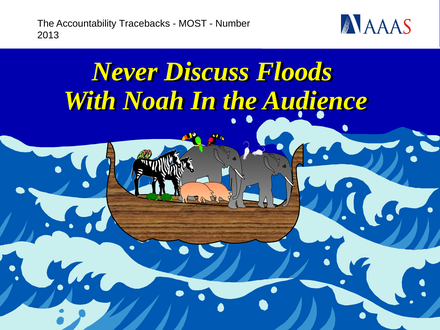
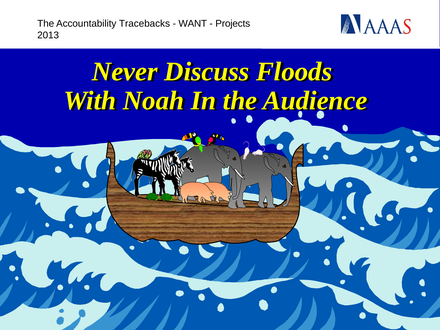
MOST: MOST -> WANT (193, 23)
Number: Number -> Projects (233, 23)
